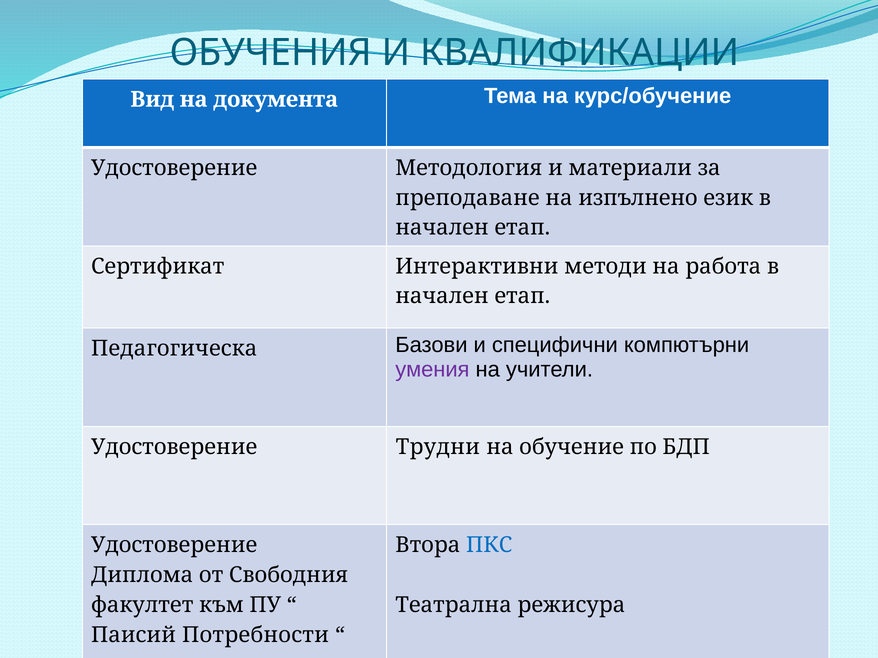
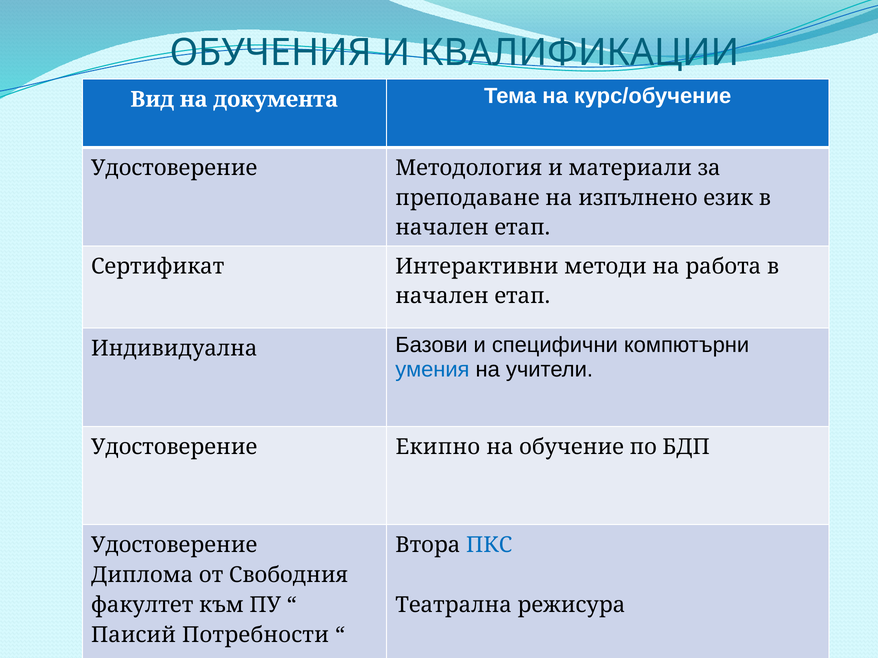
Педагогическа: Педагогическа -> Индивидуална (174, 349)
умения colour: purple -> blue (432, 370)
Трудни: Трудни -> Екипно (438, 447)
